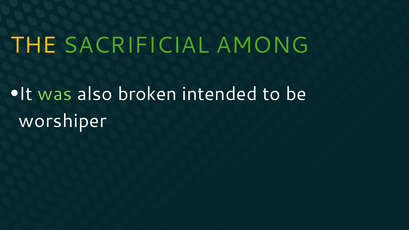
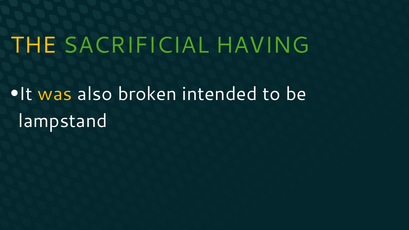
AMONG: AMONG -> HAVING (262, 45)
was colour: light green -> yellow (55, 94)
worshiper: worshiper -> lampstand (63, 121)
